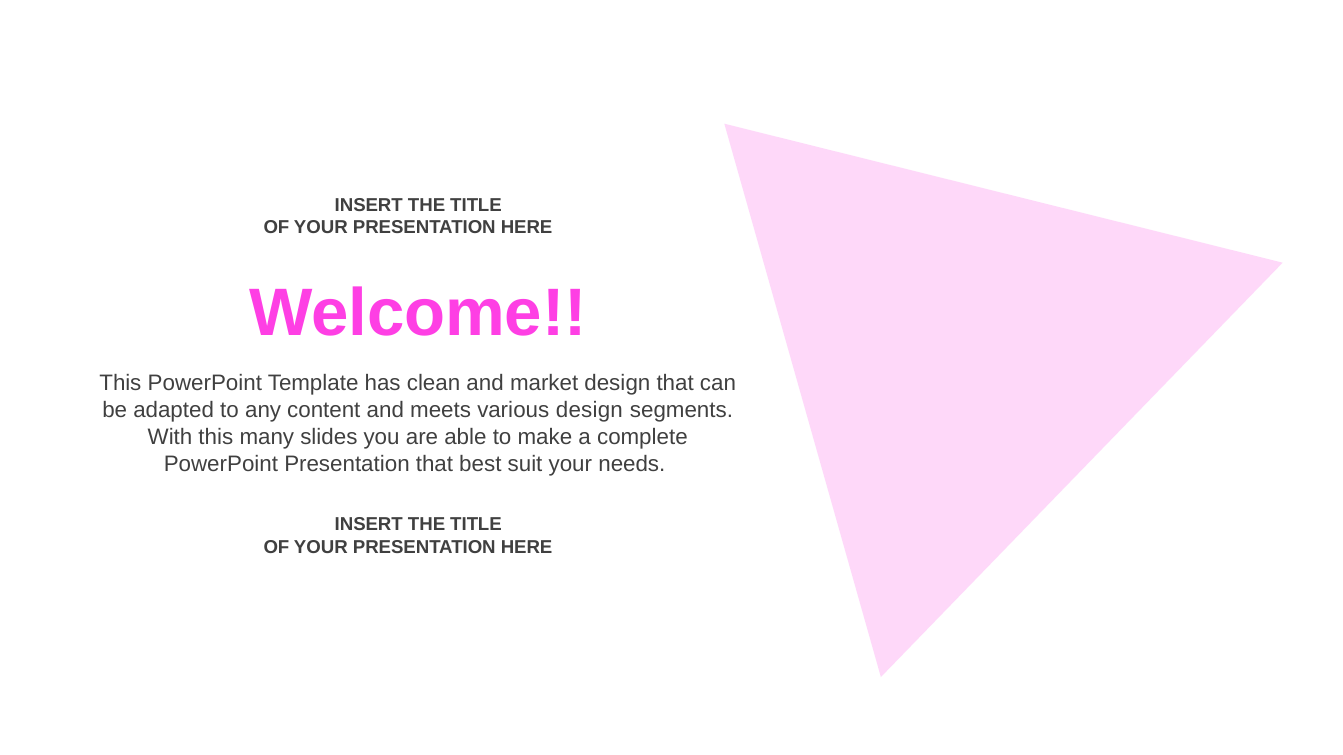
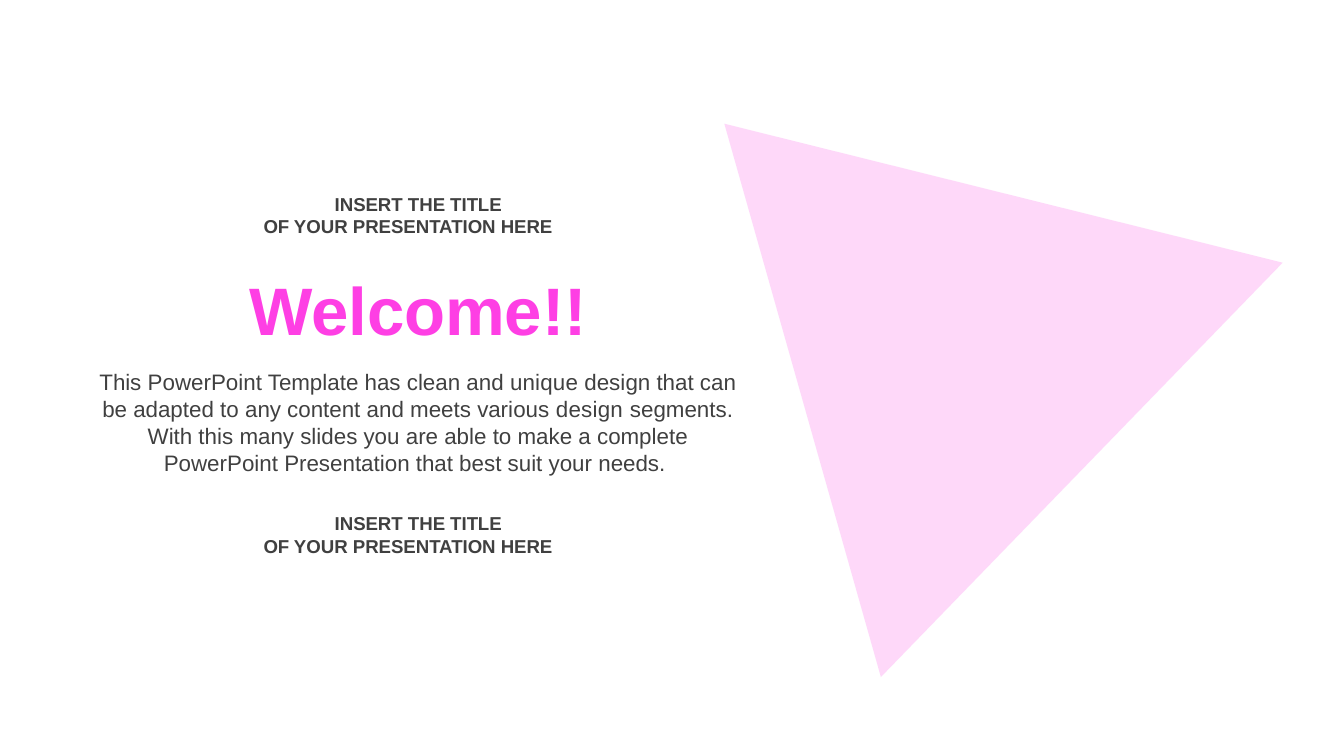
market: market -> unique (544, 384)
